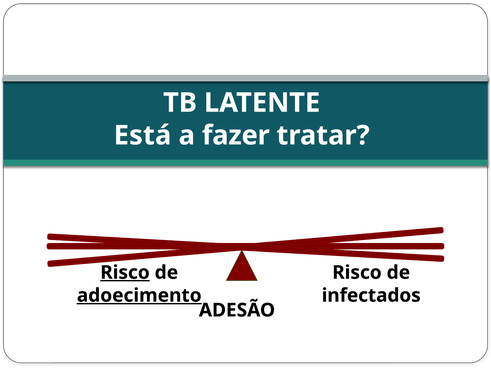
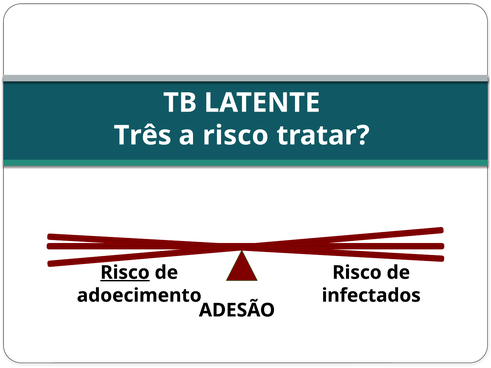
Está: Está -> Três (143, 136)
a fazer: fazer -> risco (236, 136)
adoecimento underline: present -> none (139, 296)
